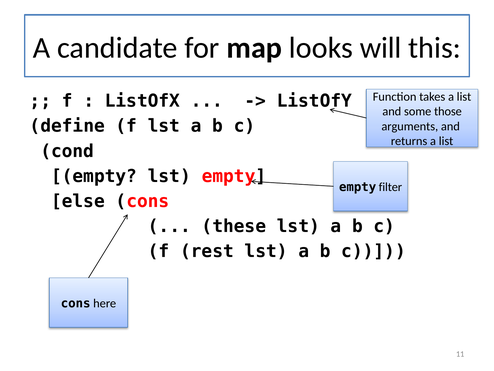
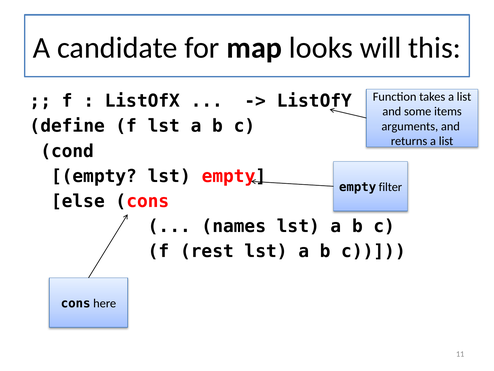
those: those -> items (448, 111)
these: these -> names (234, 226)
